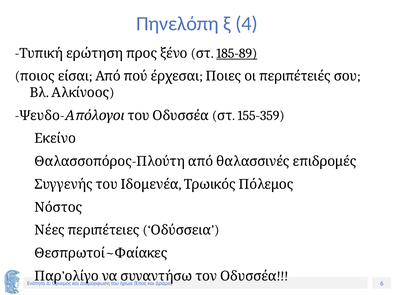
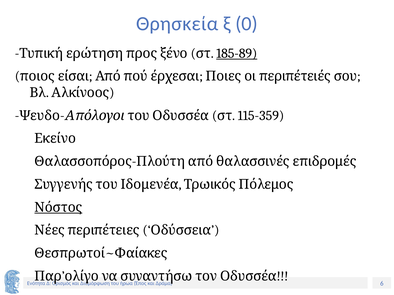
Πηνελόπη: Πηνελόπη -> Θρησκεία (177, 24)
4: 4 -> 0 (247, 24)
155-359: 155-359 -> 115-359 (261, 116)
Νόστος underline: none -> present (58, 208)
